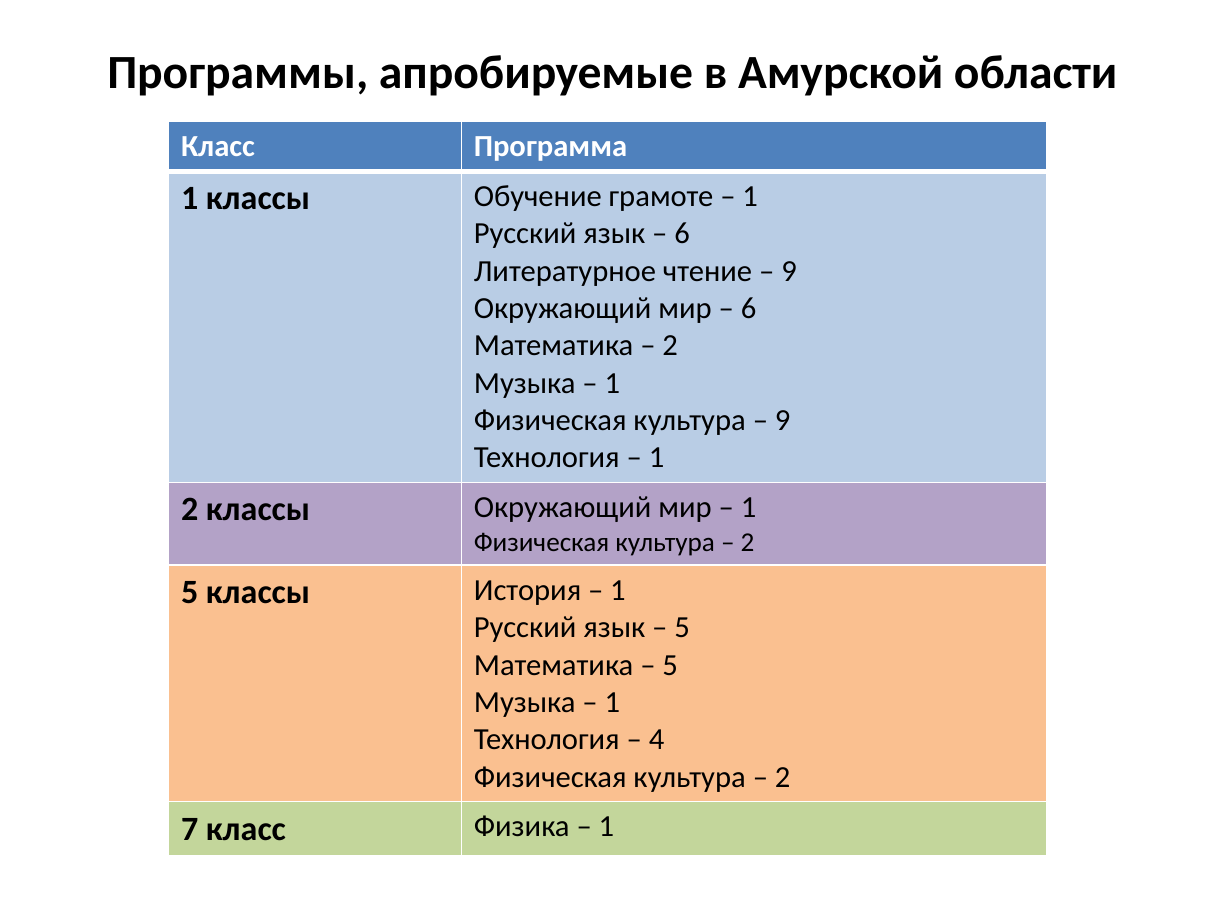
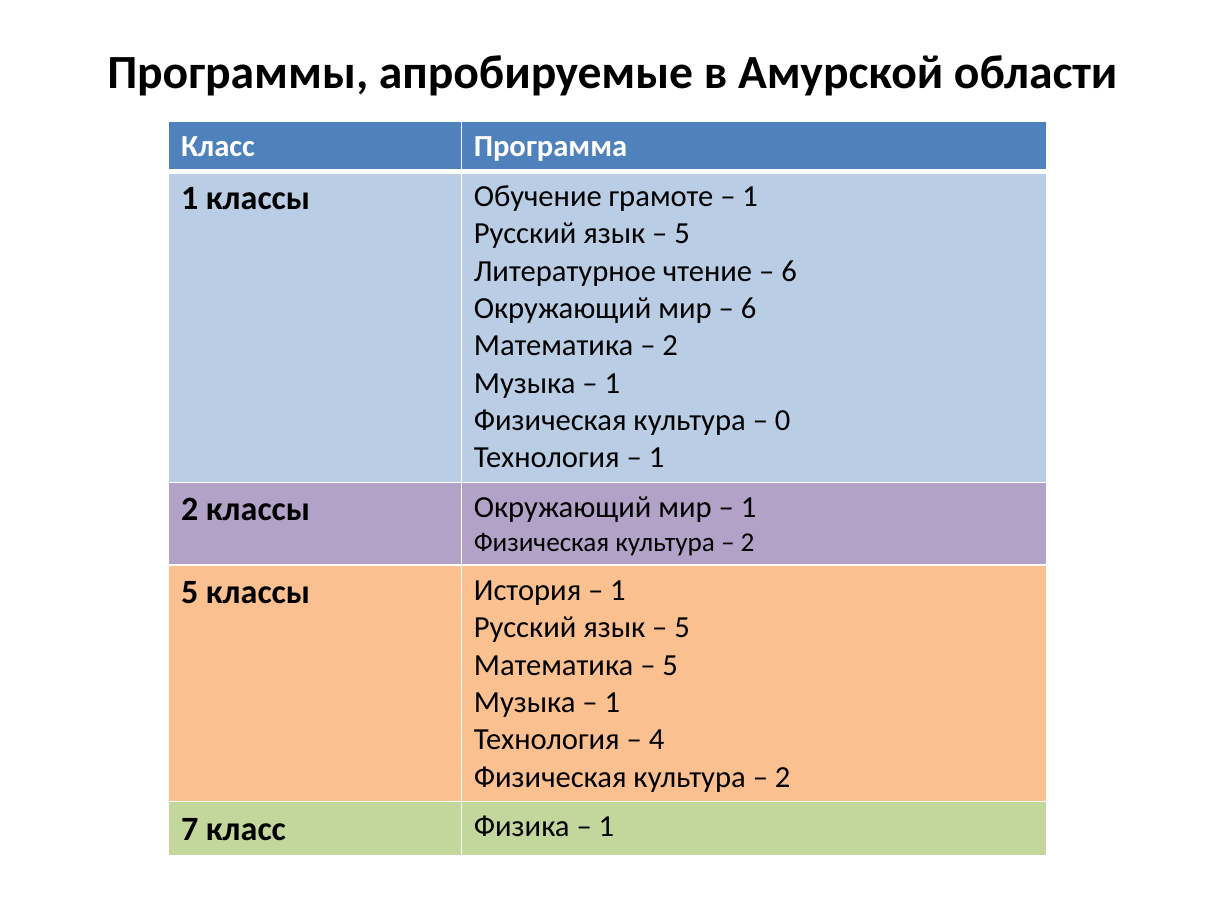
6: 6 -> 5 (682, 234)
9: 9 -> 6 (789, 271)
9: 9 -> 0 (783, 421)
